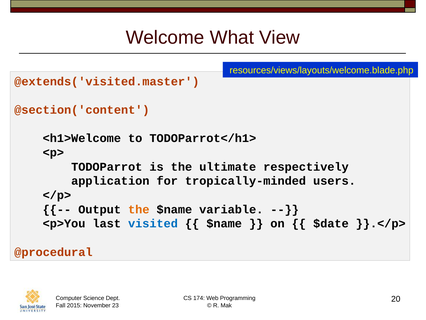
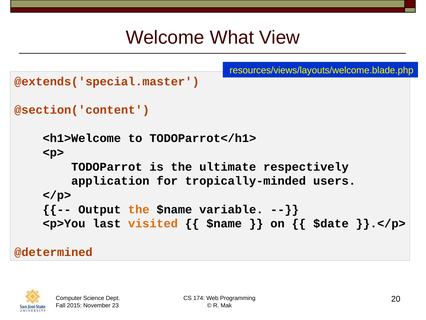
@extends('visited.master: @extends('visited.master -> @extends('special.master (107, 81)
visited colour: blue -> orange (153, 223)
@procedural: @procedural -> @determined (53, 252)
